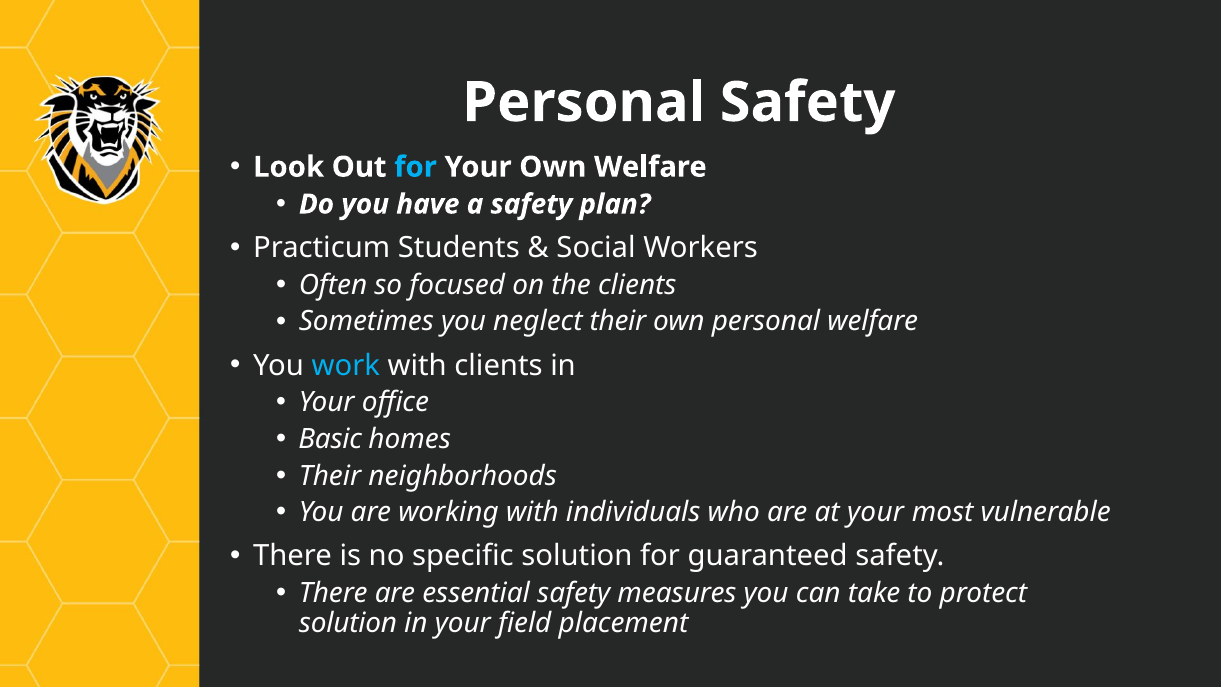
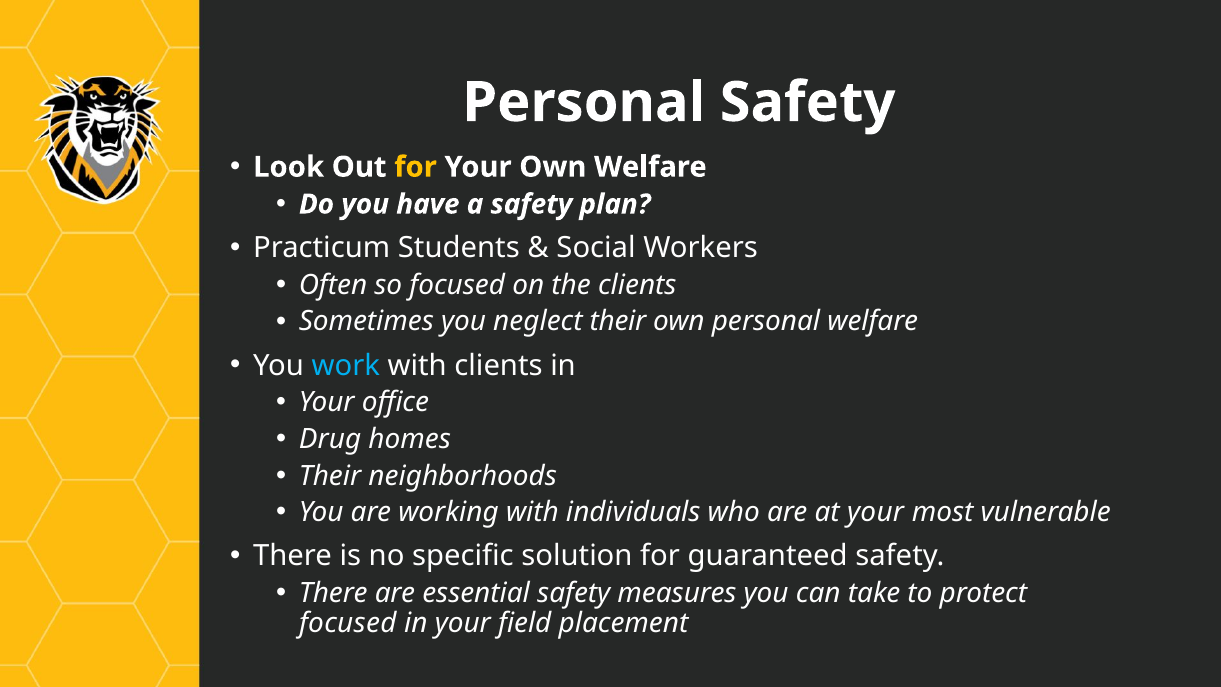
for colour: light blue -> yellow (416, 167)
Basic: Basic -> Drug (330, 439)
solution: solution -> focused (348, 623)
